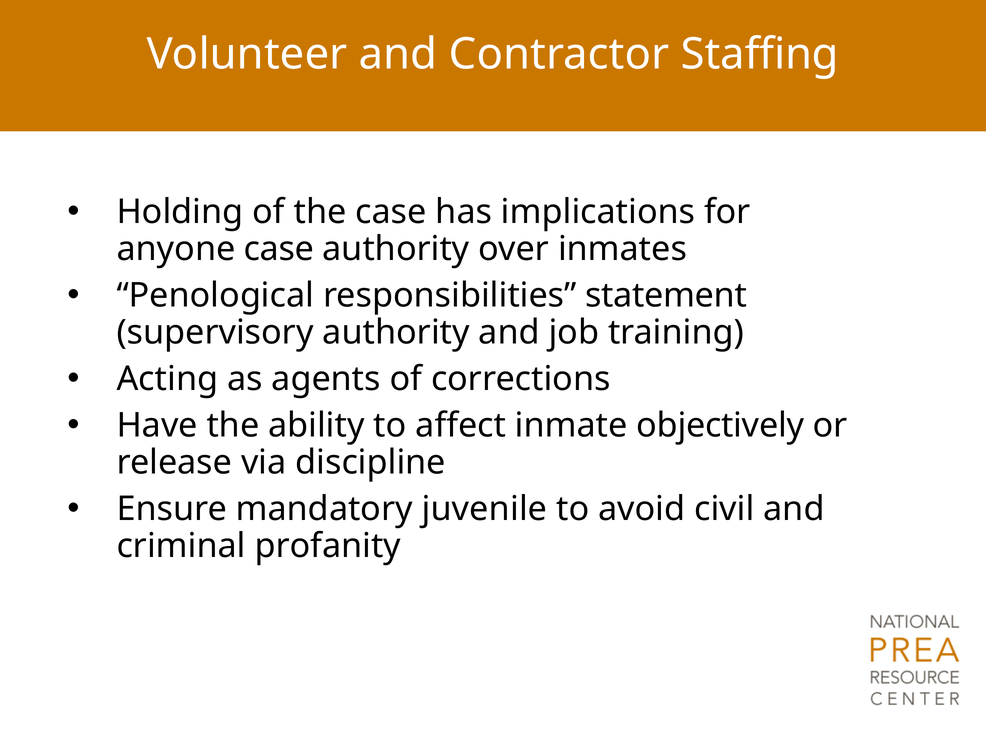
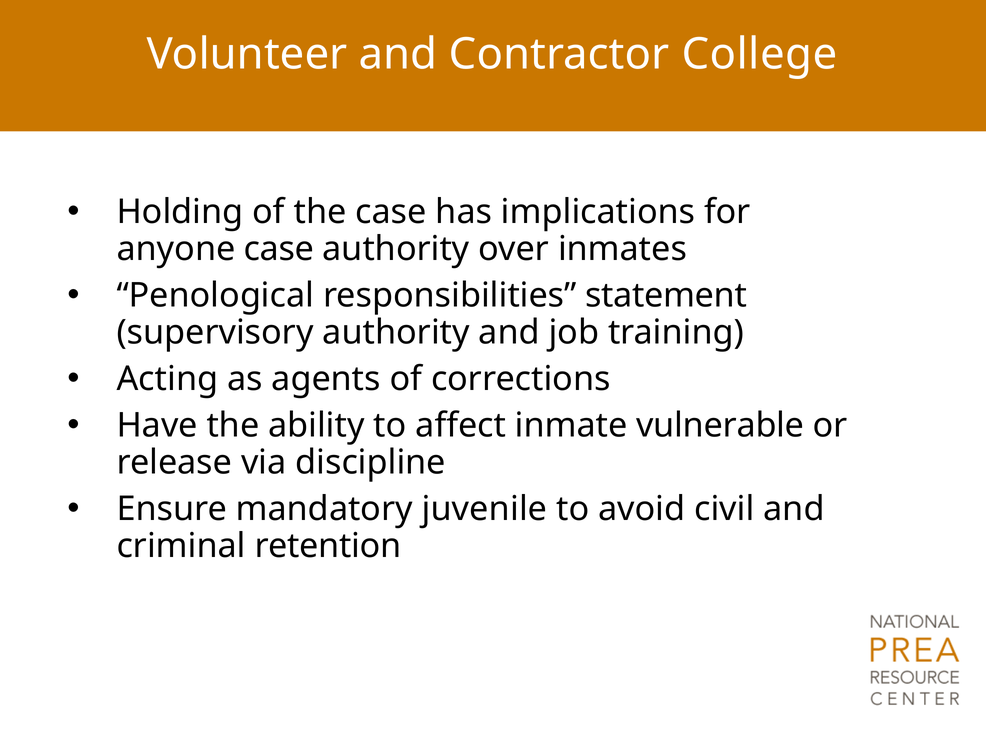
Staffing: Staffing -> College (760, 55)
objectively: objectively -> vulnerable (720, 426)
profanity: profanity -> retention (328, 546)
